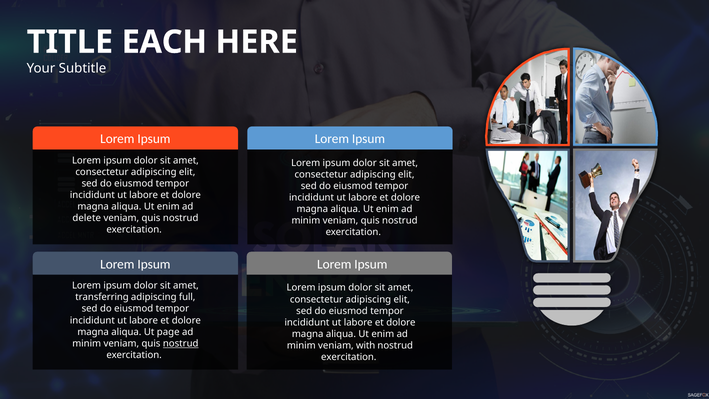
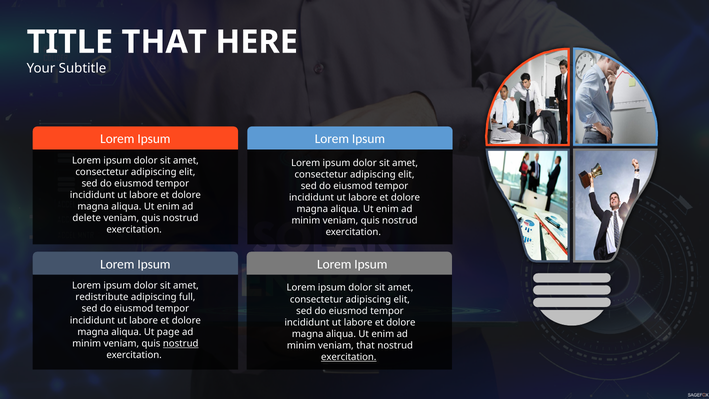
EACH: EACH -> THAT (164, 42)
transferring: transferring -> redistribute (102, 297)
veniam with: with -> that (366, 345)
exercitation underline: none -> present (349, 357)
